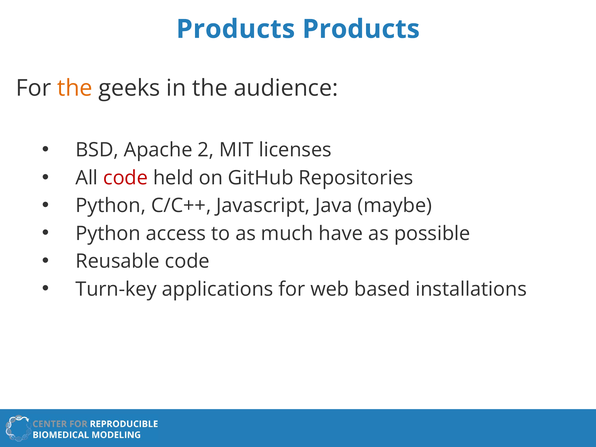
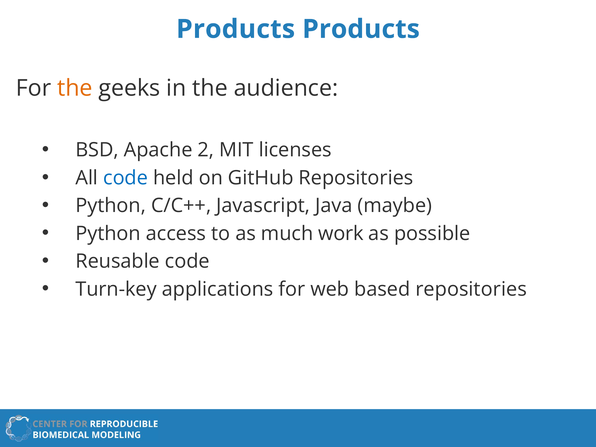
code colour: red -> blue (126, 178)
have: have -> work (341, 234)
based installations: installations -> repositories (471, 289)
